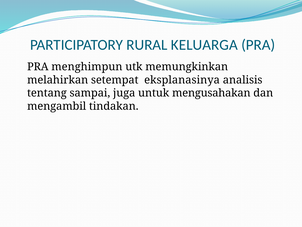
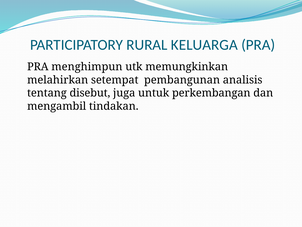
eksplanasinya: eksplanasinya -> pembangunan (182, 80)
sampai: sampai -> disebut (90, 93)
mengusahakan: mengusahakan -> perkembangan (211, 93)
